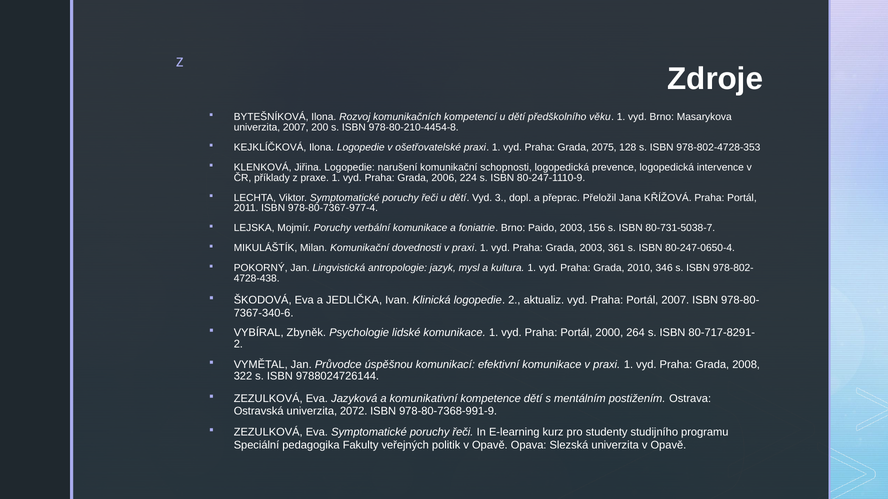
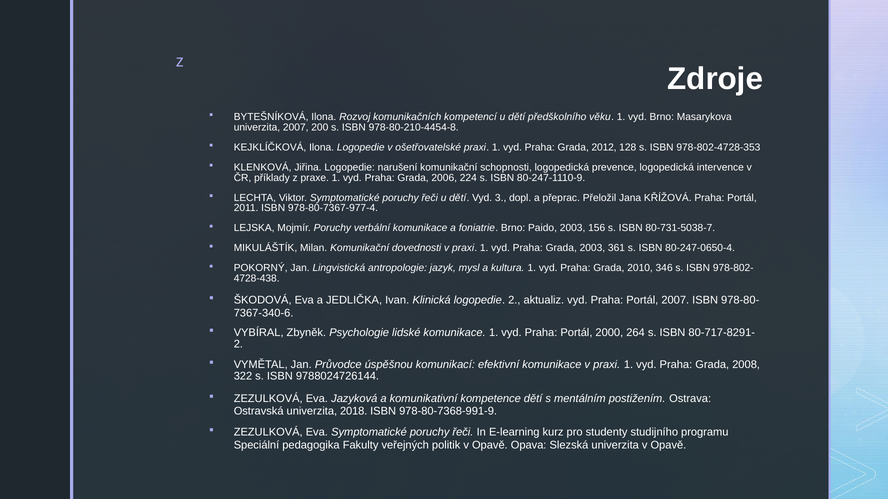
2075: 2075 -> 2012 (604, 147)
2072: 2072 -> 2018 (354, 412)
